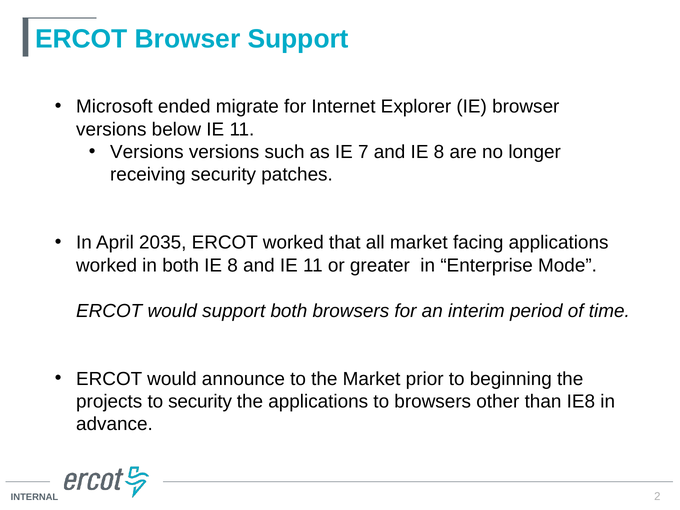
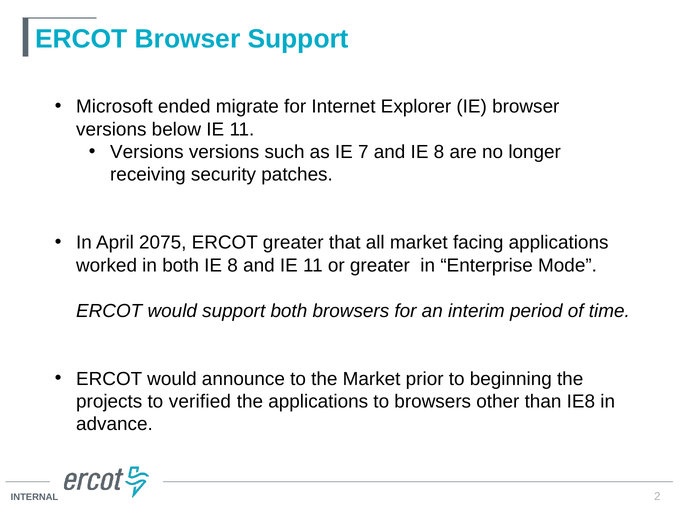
2035: 2035 -> 2075 (163, 243)
ERCOT worked: worked -> greater (293, 243)
to security: security -> verified (200, 401)
